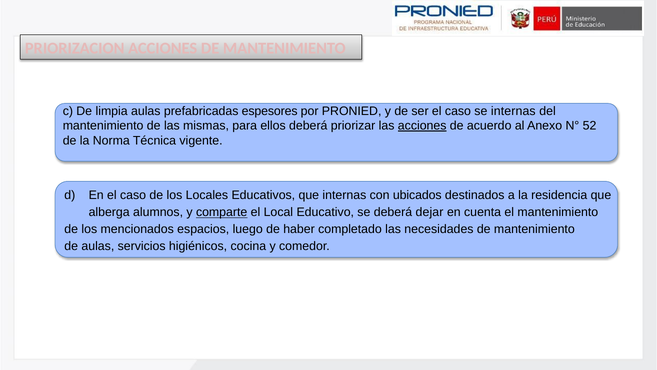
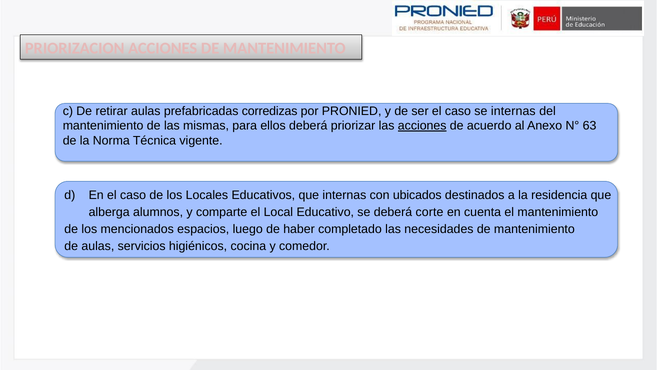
limpia: limpia -> retirar (112, 111)
espesores: espesores -> corredizas (270, 111)
52: 52 -> 63 (590, 126)
comparte underline: present -> none (222, 212)
dejar: dejar -> corte (430, 212)
